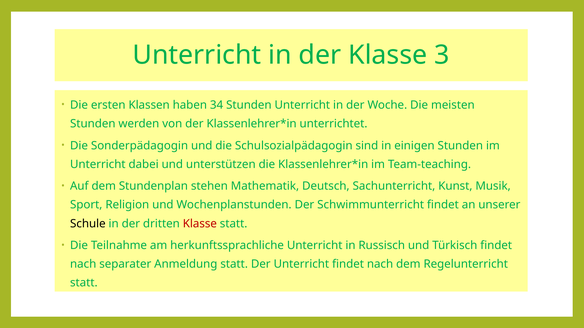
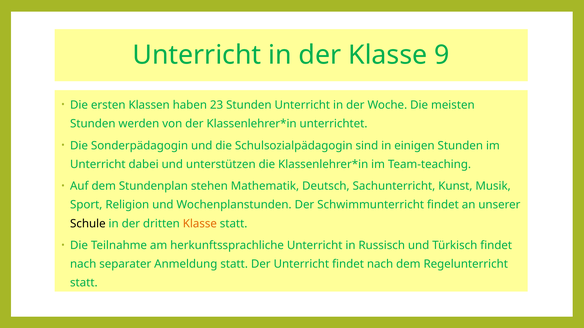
3: 3 -> 9 (442, 55)
34: 34 -> 23 (217, 105)
Klasse colour: red -> orange (200, 224)
